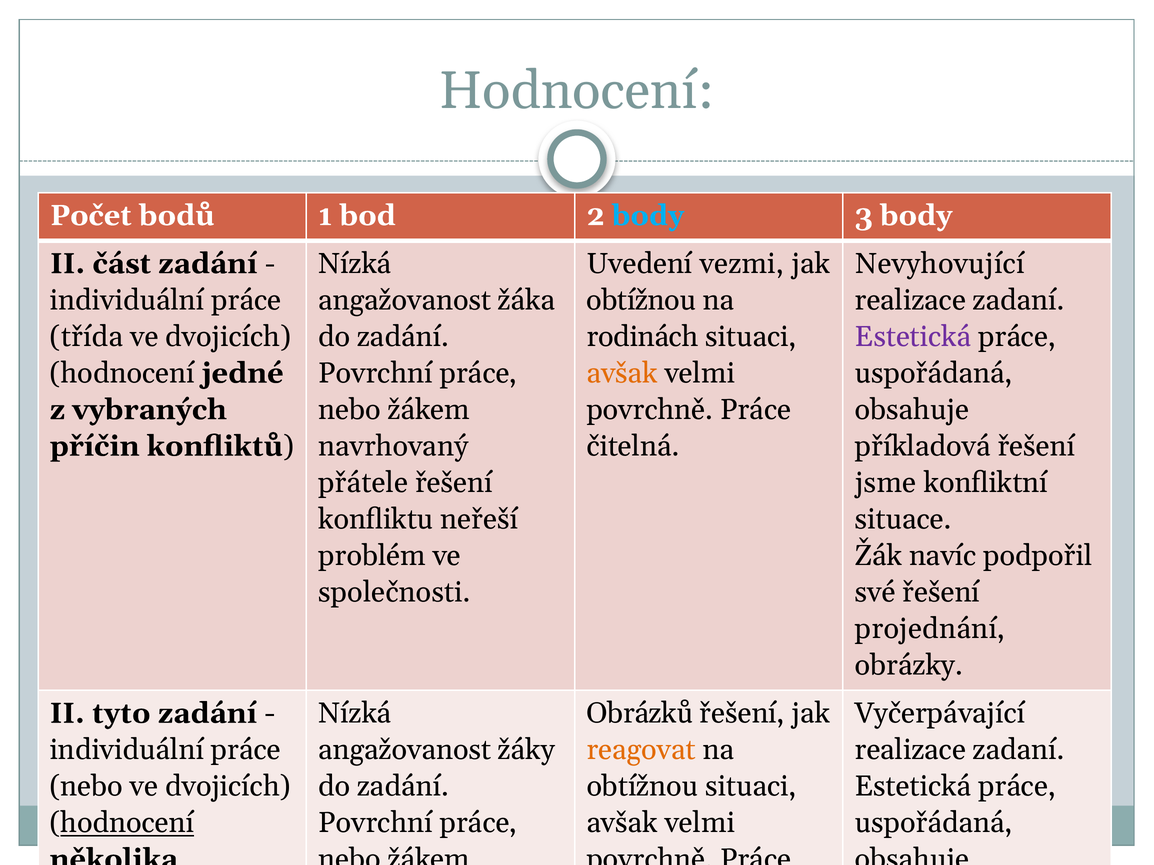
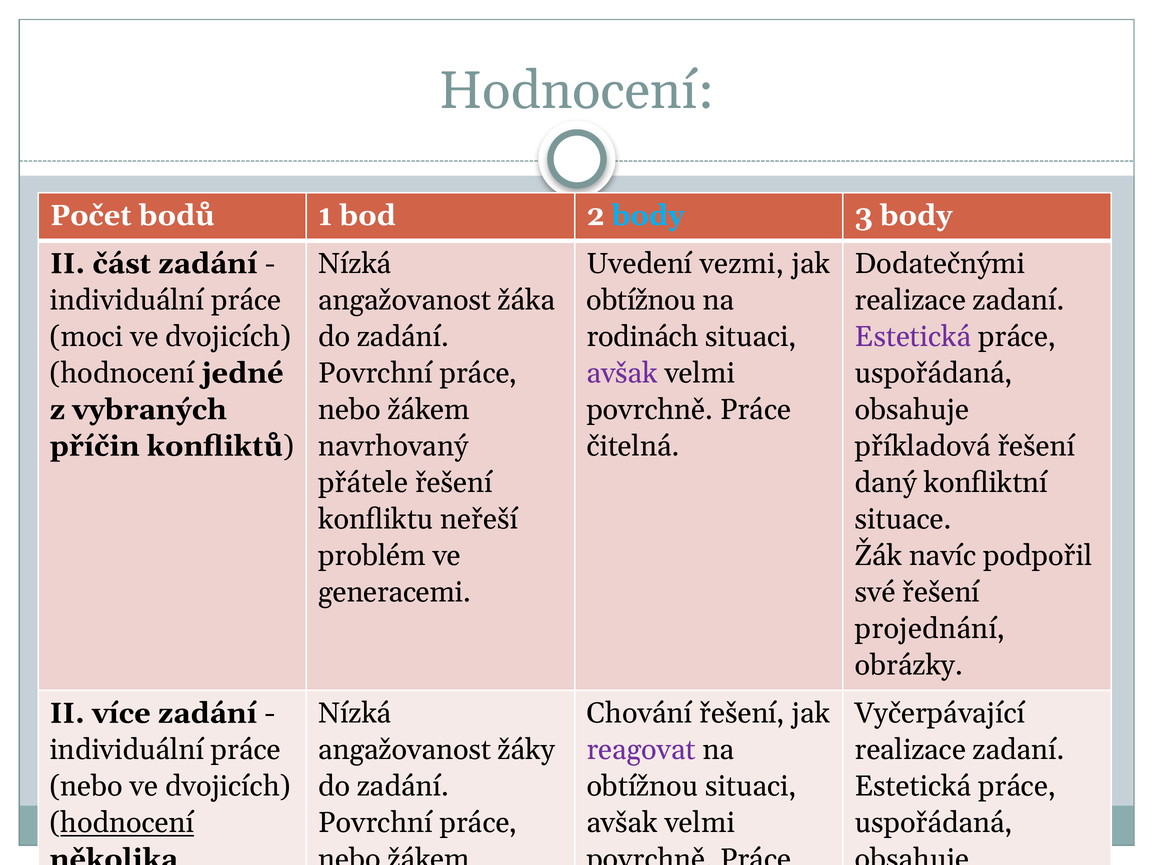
Nevyhovující: Nevyhovující -> Dodatečnými (940, 264)
třída: třída -> moci (87, 337)
avšak colour: orange -> purple (622, 373)
jsme: jsme -> daný (886, 483)
společnosti: společnosti -> generacemi (395, 593)
tyto: tyto -> více (121, 714)
Obrázků: Obrázků -> Chování (639, 714)
reagovat colour: orange -> purple (641, 750)
